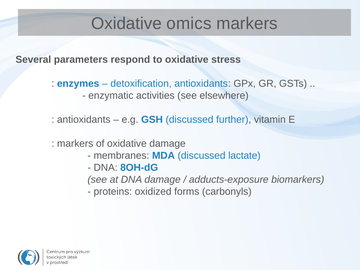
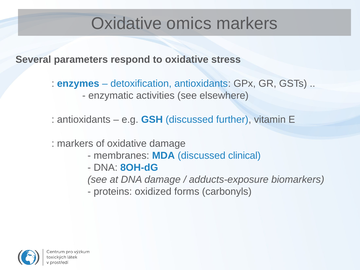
lactate: lactate -> clinical (244, 156)
